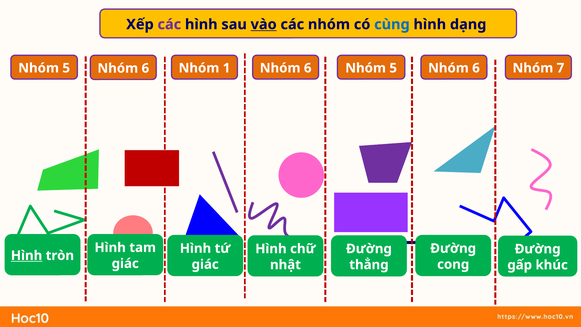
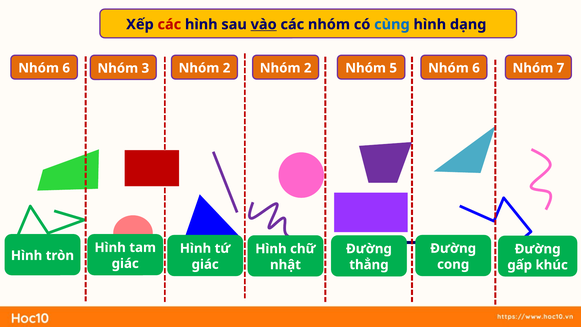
các colour: purple -> red (169, 24)
5: 5 -> 6 (66, 68)
6: 6 -> 3 (145, 68)
1: 1 -> 2 (227, 68)
6: 6 -> 2 (308, 68)
Hình underline: present -> none (27, 255)
